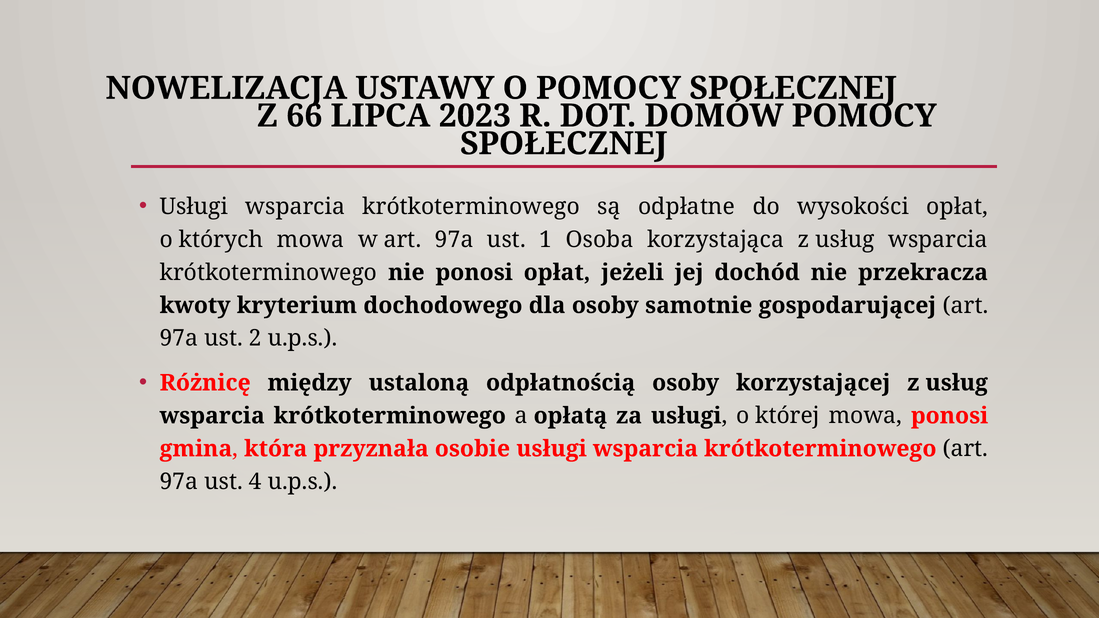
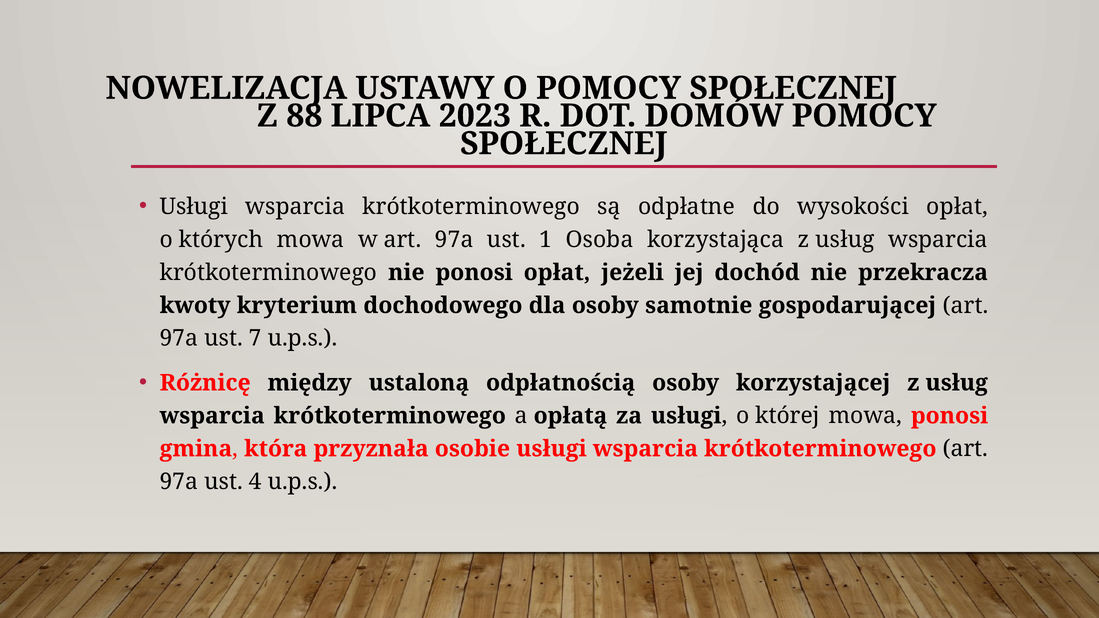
66: 66 -> 88 (304, 116)
2: 2 -> 7 (255, 339)
